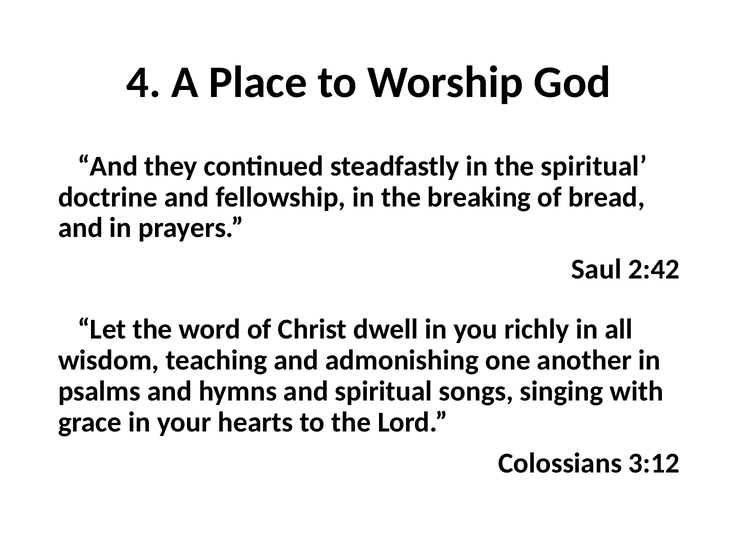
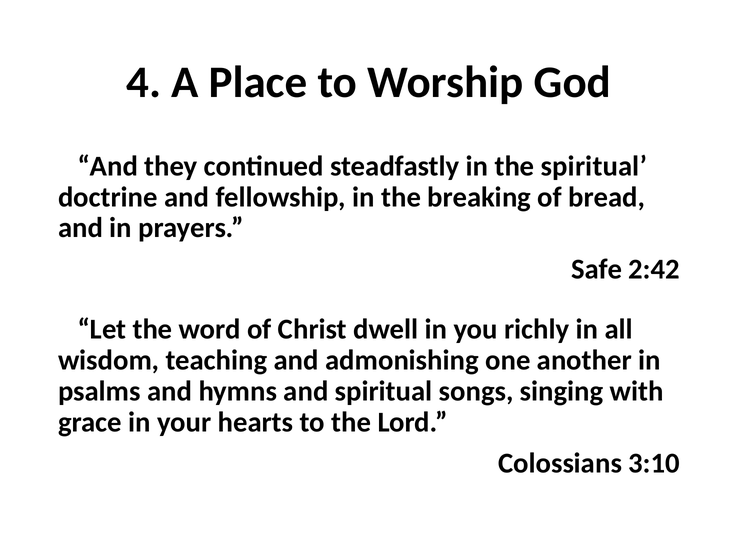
Saul: Saul -> Safe (597, 269)
3:12: 3:12 -> 3:10 (654, 464)
